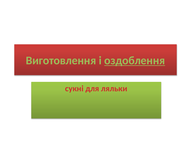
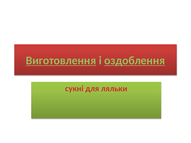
Виготовлення underline: none -> present (61, 61)
